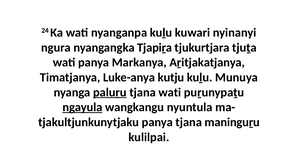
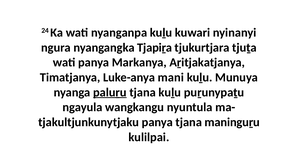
kutju: kutju -> mani (171, 77)
tjana wati: wati -> kuḻu (170, 92)
ngayula underline: present -> none (82, 107)
